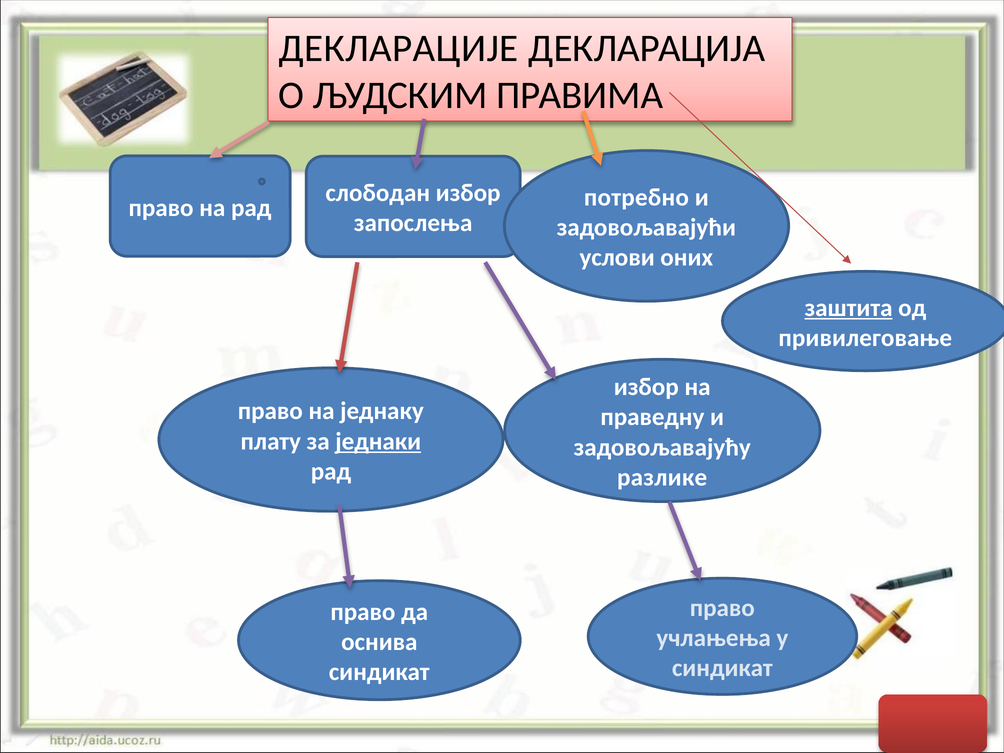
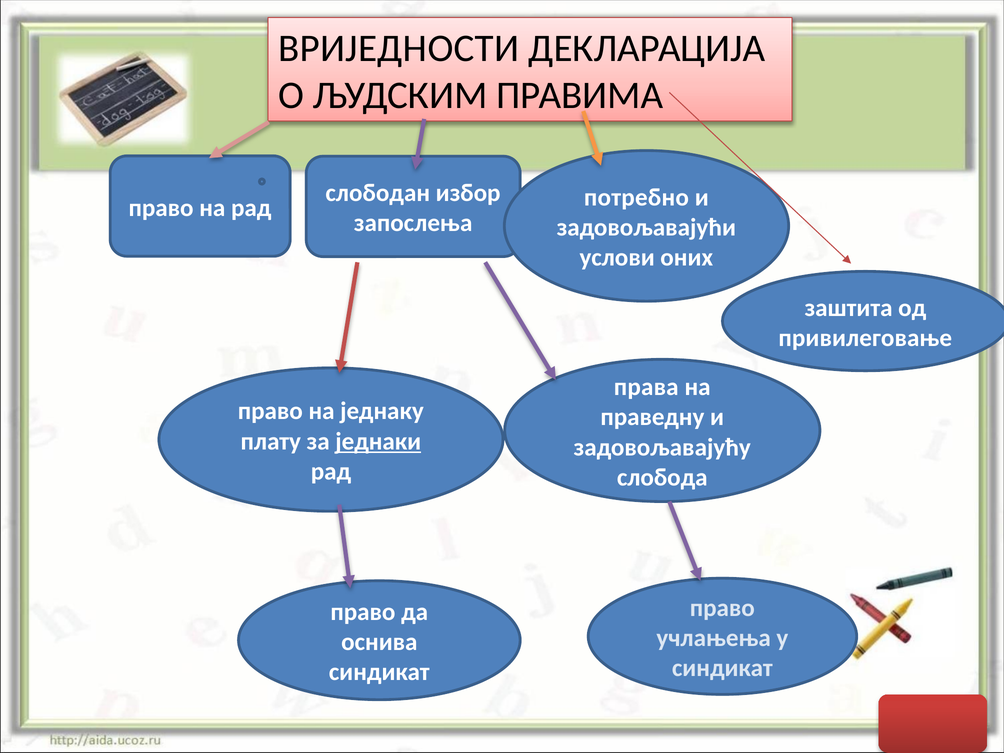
ДЕКЛАРАЦИЈЕ: ДЕКЛАРАЦИЈЕ -> ВРИЈЕДНОСТИ (399, 48)
заштита underline: present -> none (849, 308)
избор: избор -> права (646, 387)
разлике: разлике -> слобода (662, 477)
